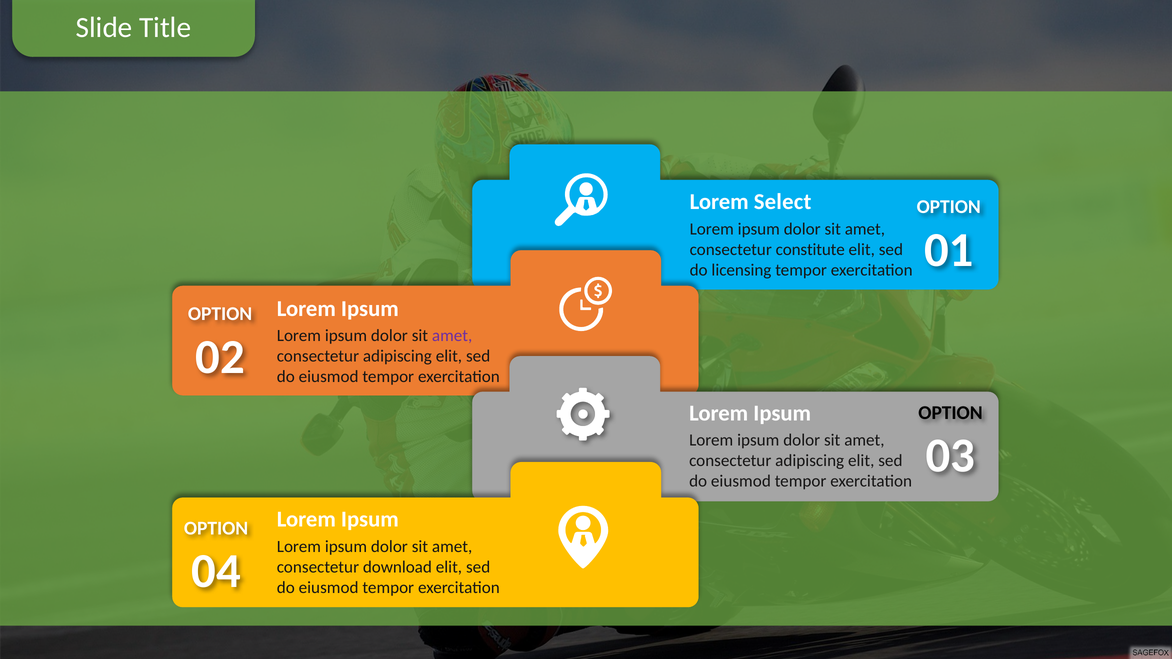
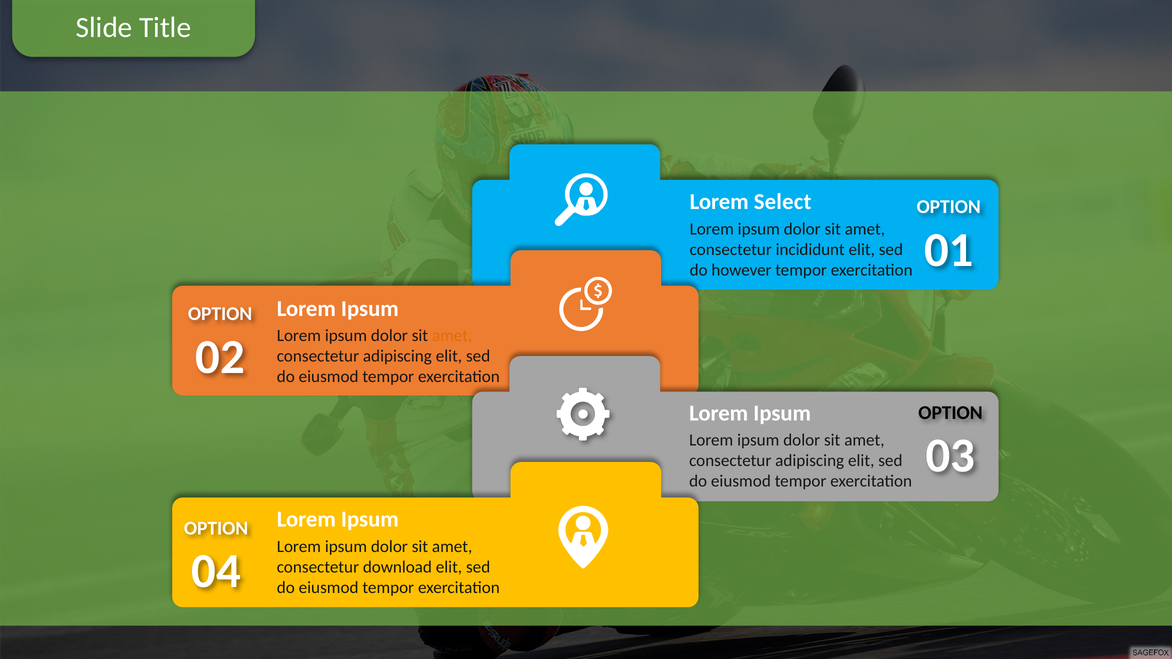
constitute: constitute -> incididunt (810, 249)
licensing: licensing -> however (742, 270)
amet colour: purple -> orange (452, 336)
